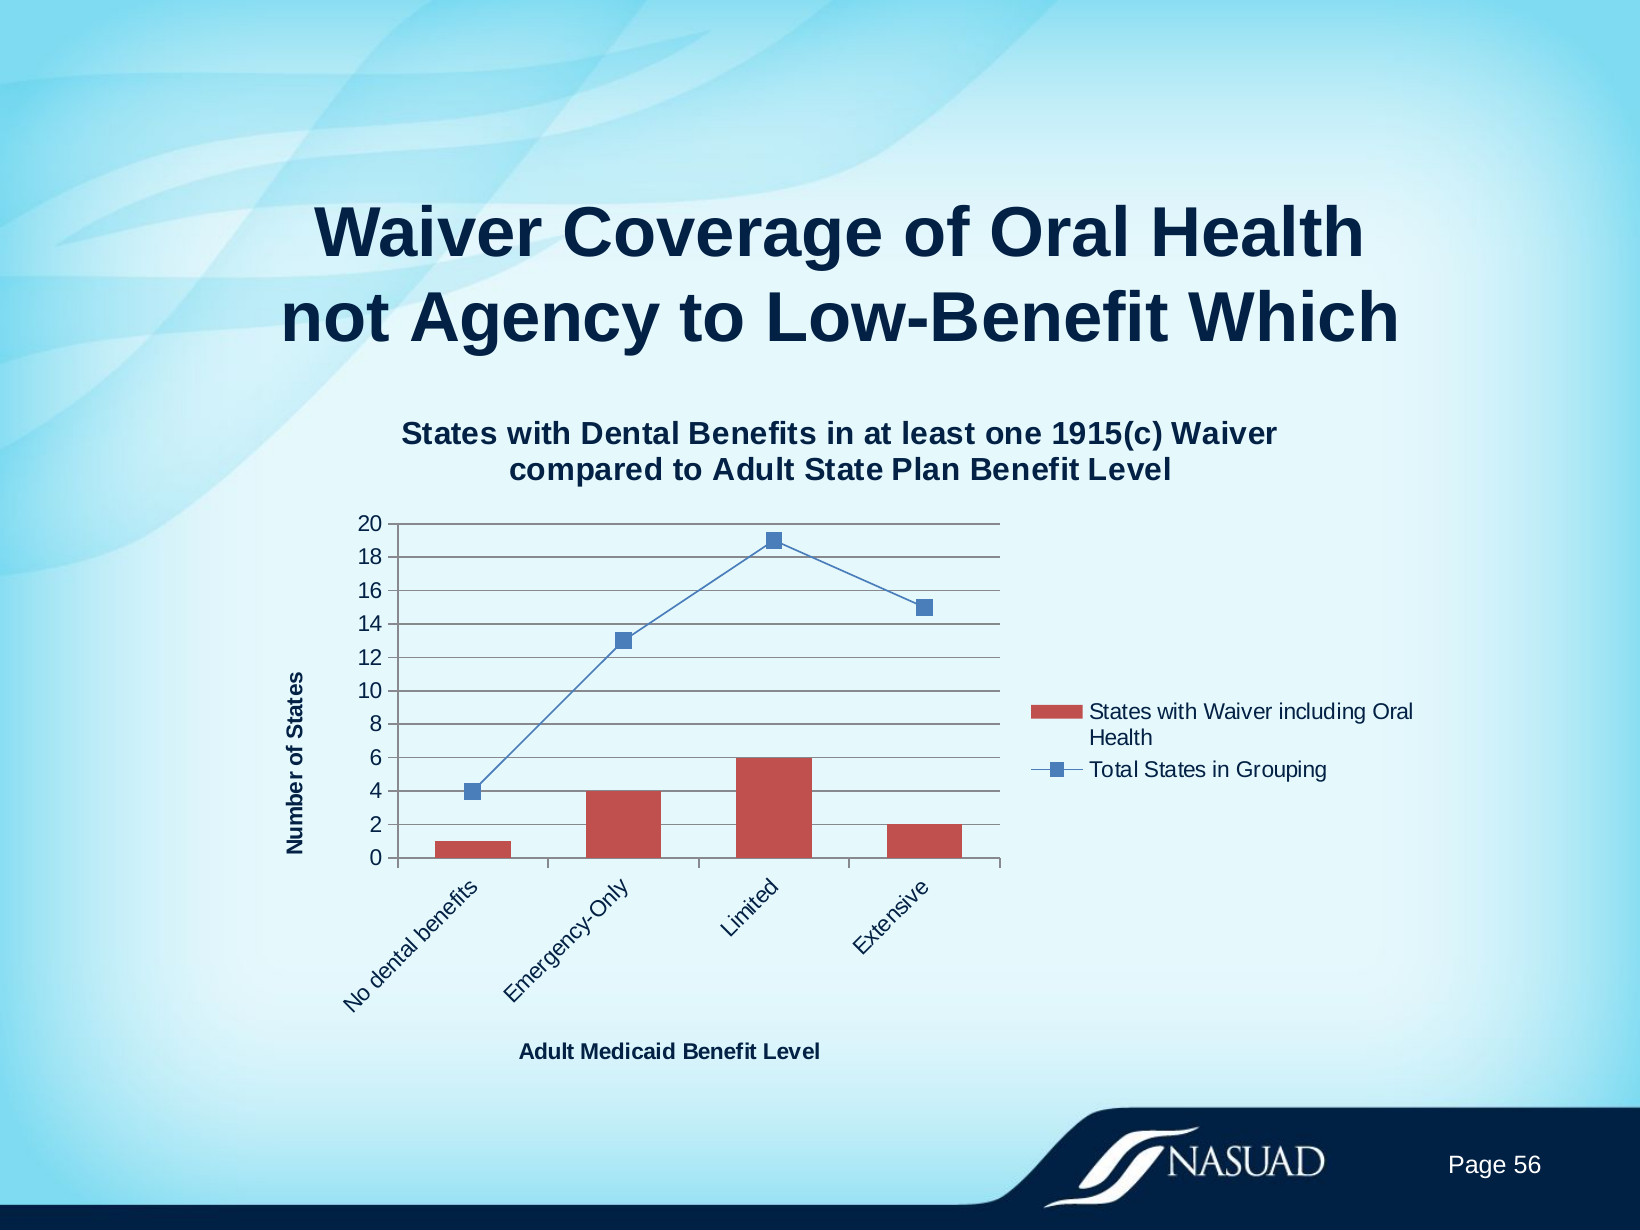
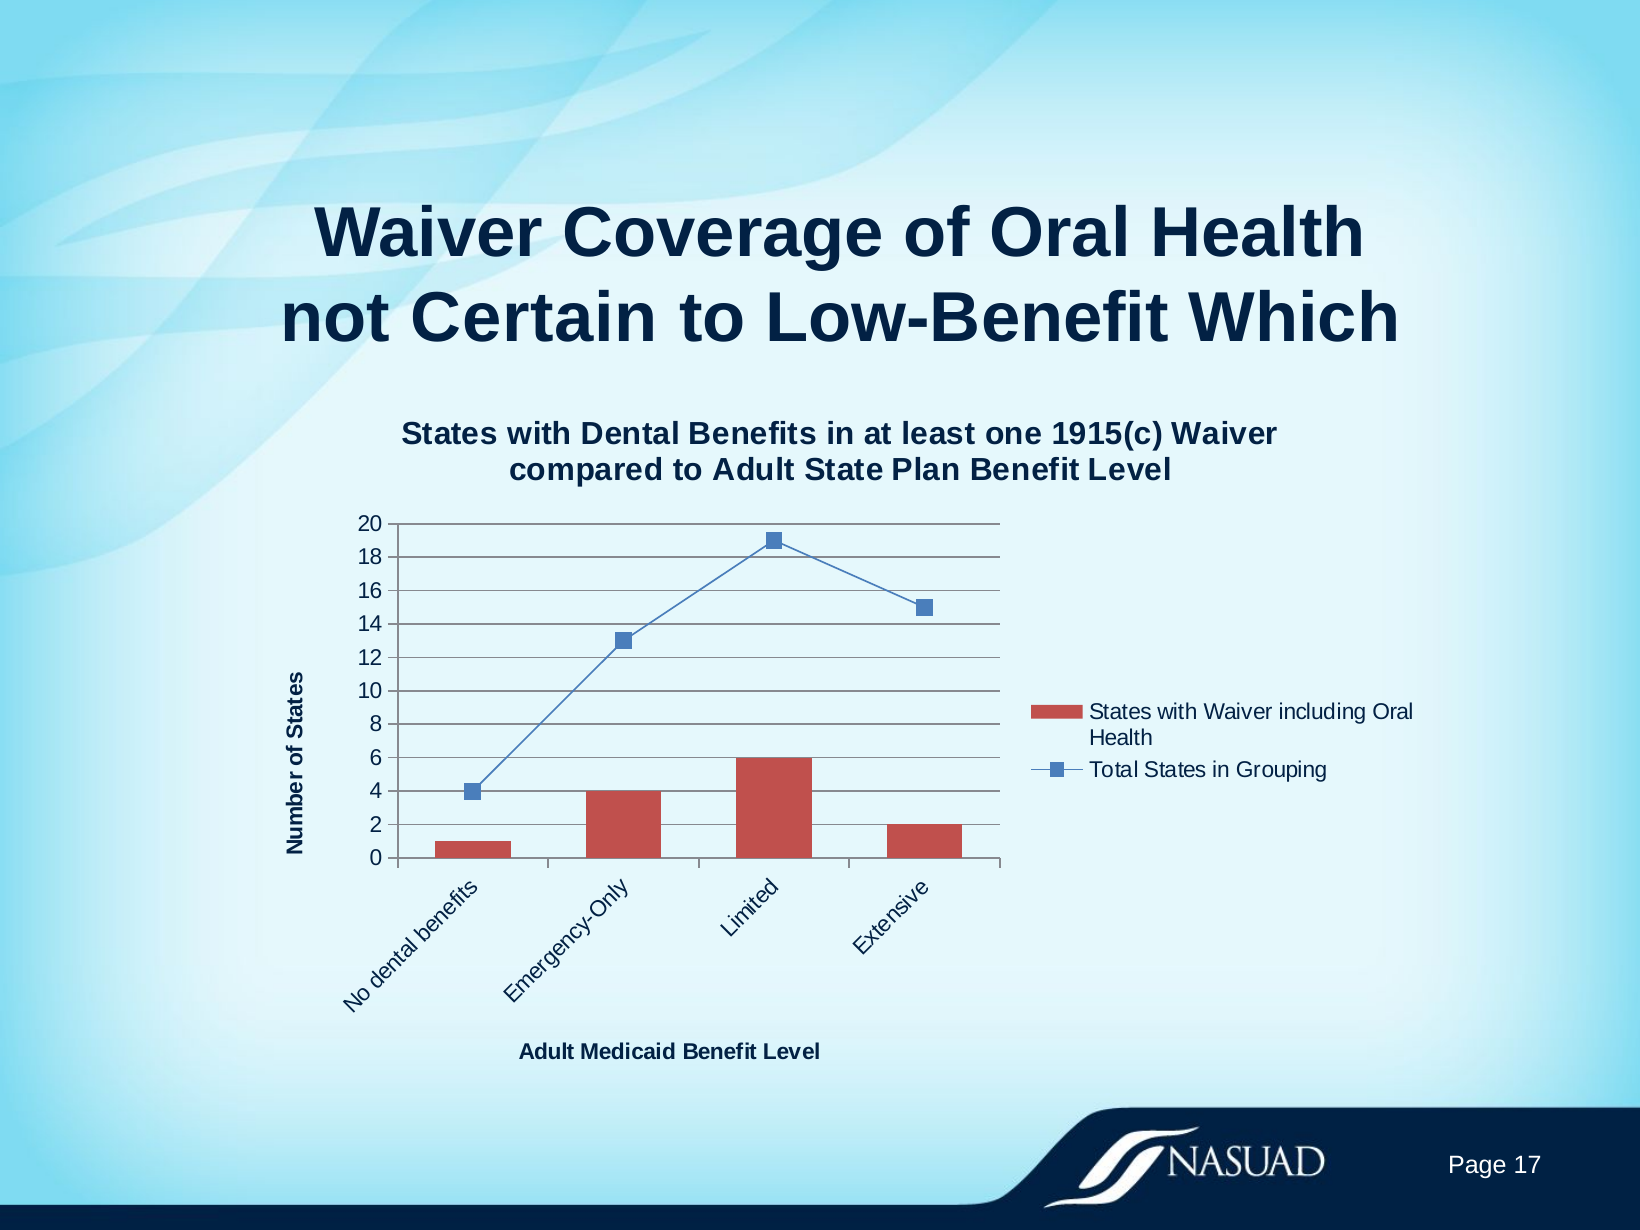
Agency: Agency -> Certain (534, 318)
56: 56 -> 17 (1528, 1165)
